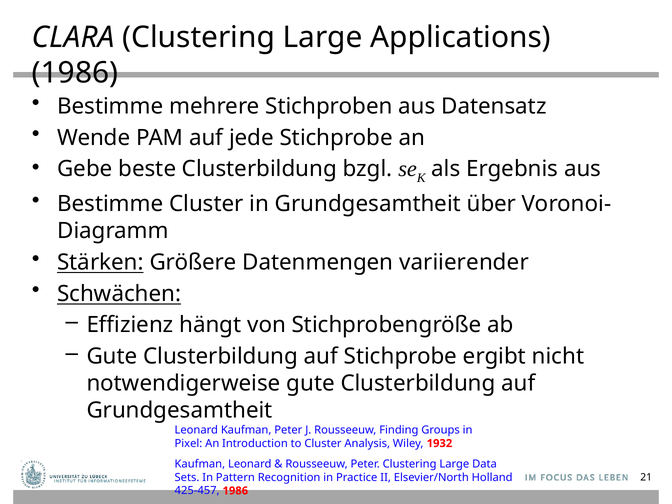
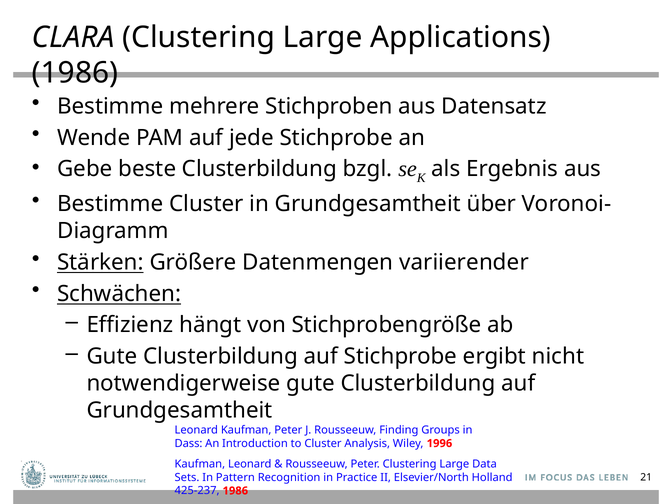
Pixel: Pixel -> Dass (189, 443)
1932: 1932 -> 1996 (439, 443)
425-457: 425-457 -> 425-237 (197, 491)
